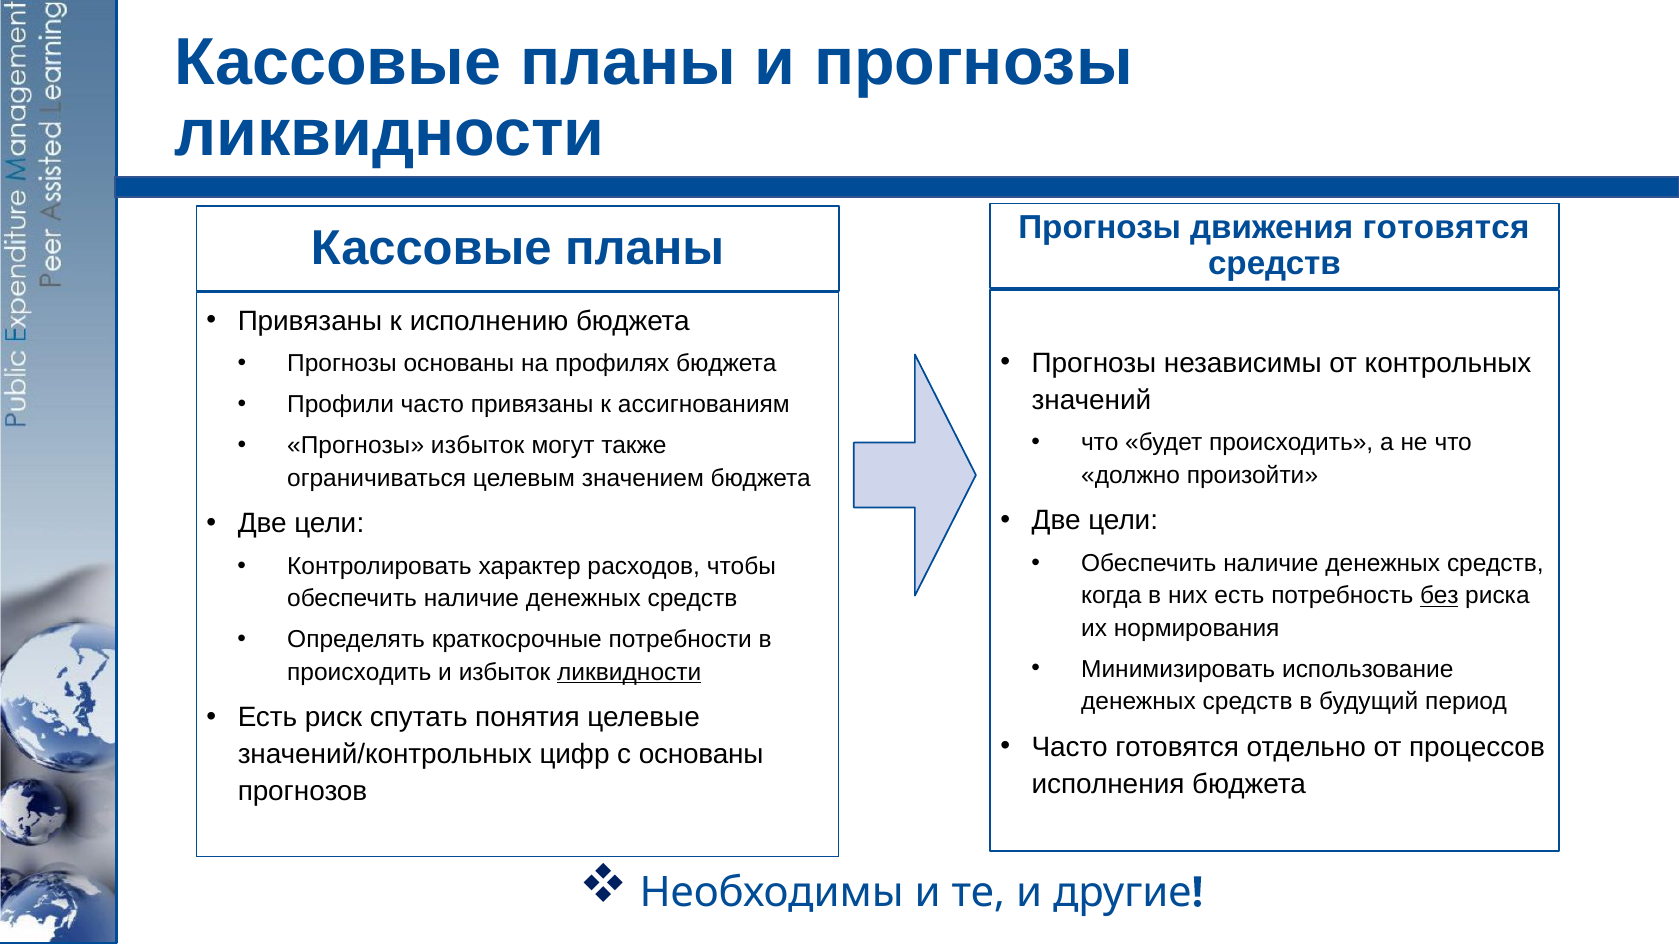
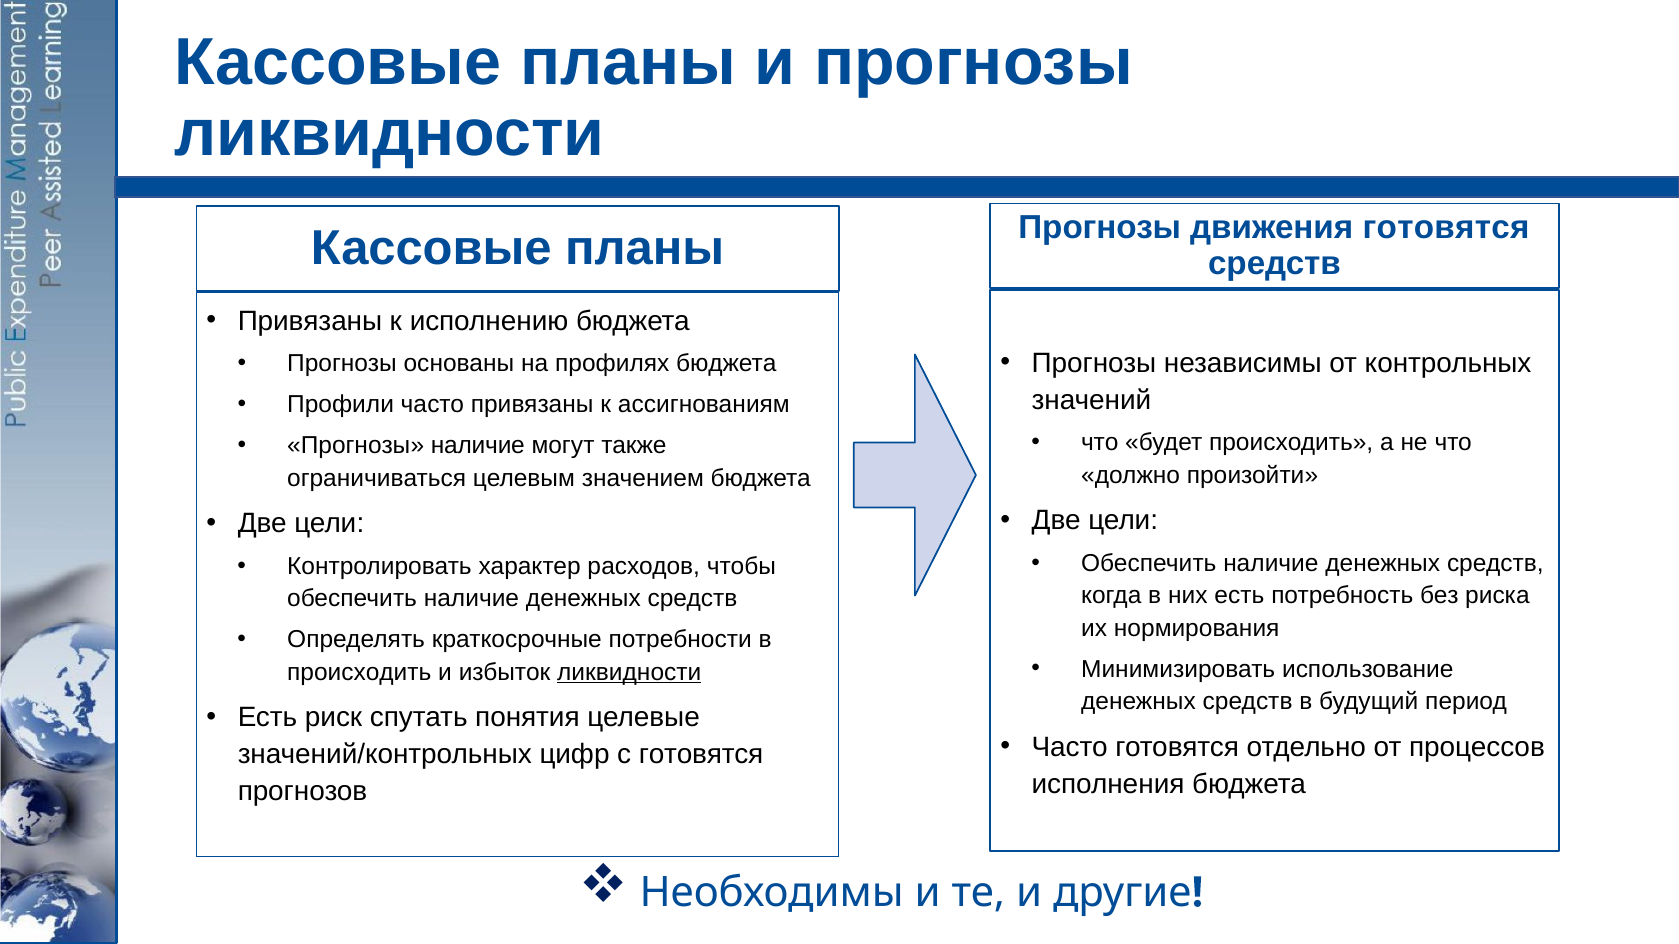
Прогнозы избыток: избыток -> наличие (478, 446)
без underline: present -> none (1439, 596)
с основаны: основаны -> готовятся (701, 755)
